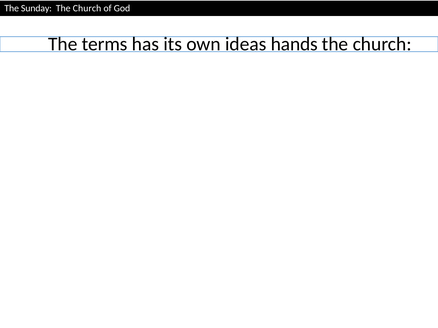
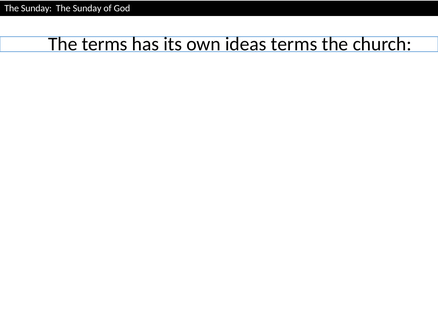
Church: Church -> Sunday (87, 8)
ideas hands: hands -> terms (294, 44)
